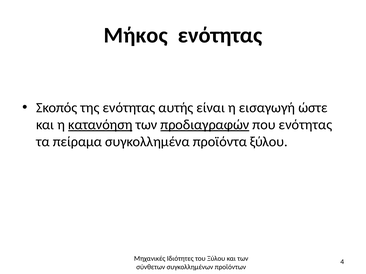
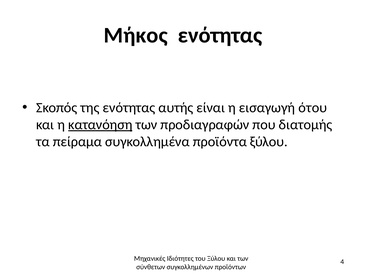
ώστε: ώστε -> ότου (313, 108)
προδιαγραφών underline: present -> none (205, 125)
που ενότητας: ενότητας -> διατομής (305, 125)
